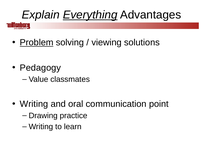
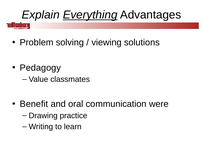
Problem underline: present -> none (37, 43)
Writing: Writing -> Benefit (34, 104)
point: point -> were (159, 104)
